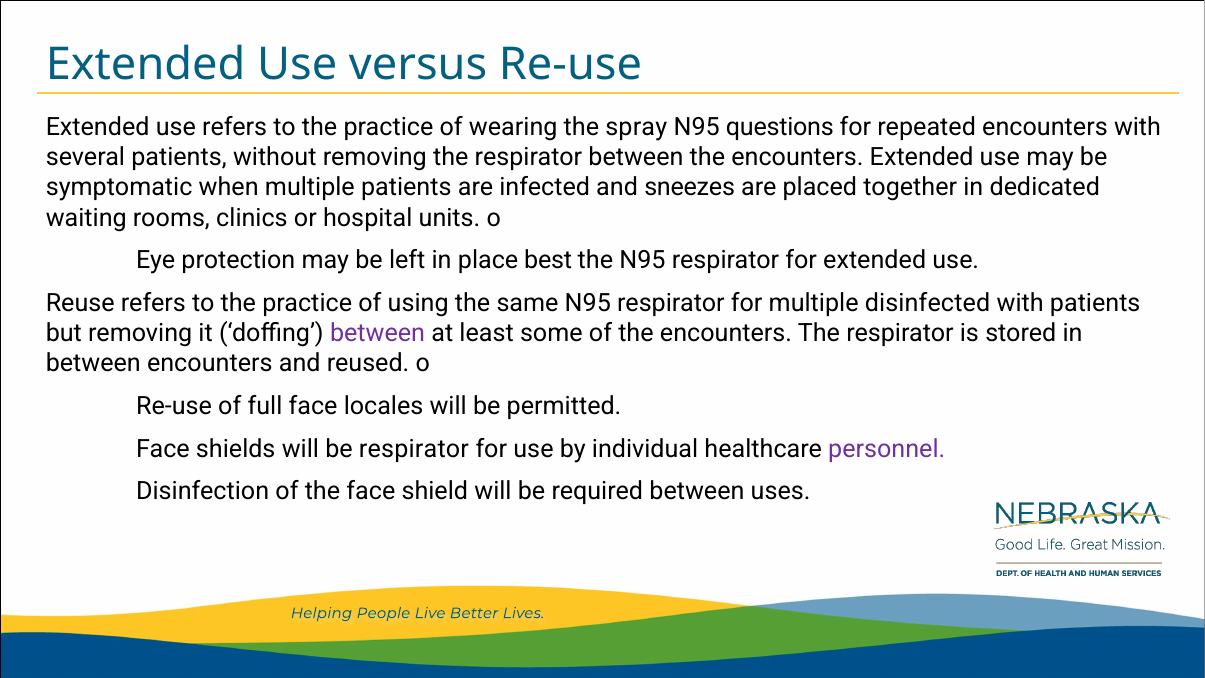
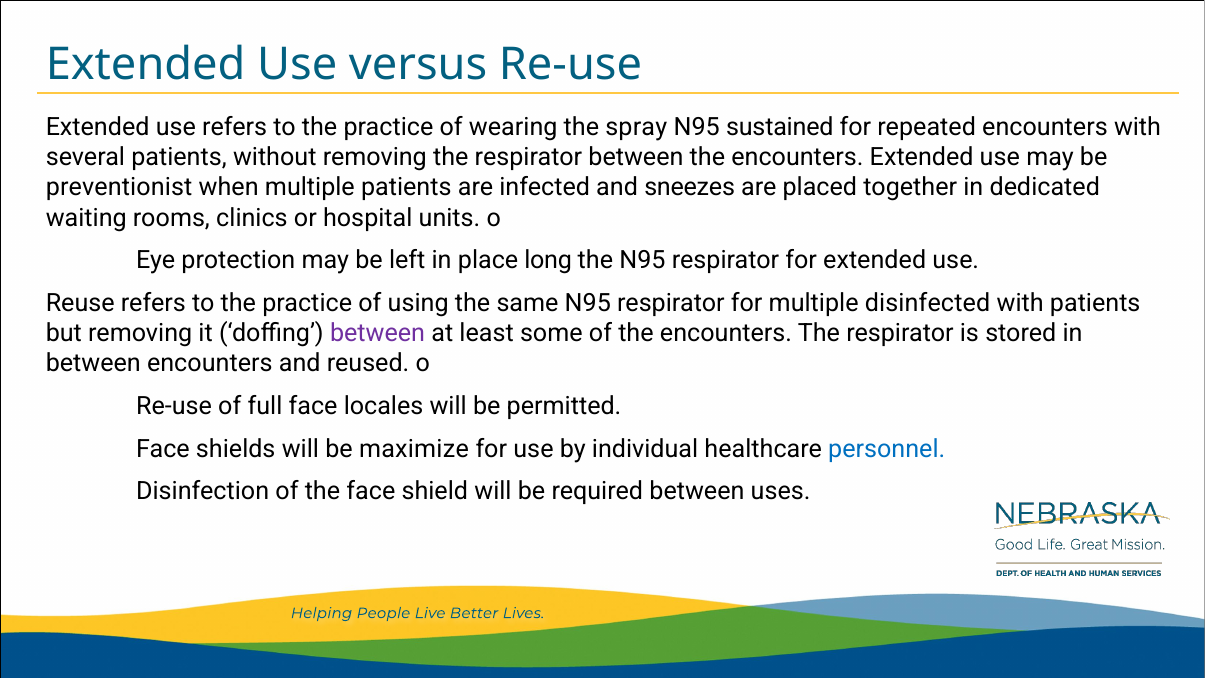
questions: questions -> sustained (780, 127)
symptomatic: symptomatic -> preventionist (119, 188)
best: best -> long (548, 260)
be respirator: respirator -> maximize (414, 449)
personnel colour: purple -> blue (887, 449)
